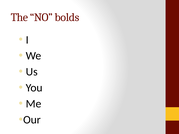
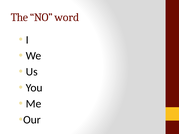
bolds: bolds -> word (67, 17)
